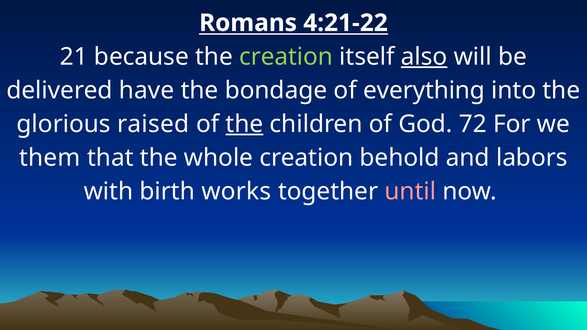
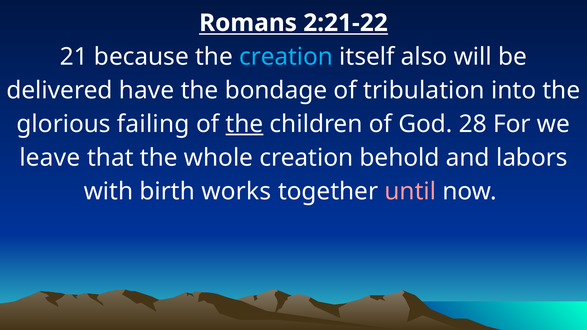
4:21-22: 4:21-22 -> 2:21-22 (346, 23)
creation colour: light green -> light blue (286, 57)
also underline: present -> none (424, 57)
everything: everything -> tribulation (424, 90)
raised: raised -> failing (153, 124)
72: 72 -> 28 (473, 124)
them: them -> leave (50, 158)
